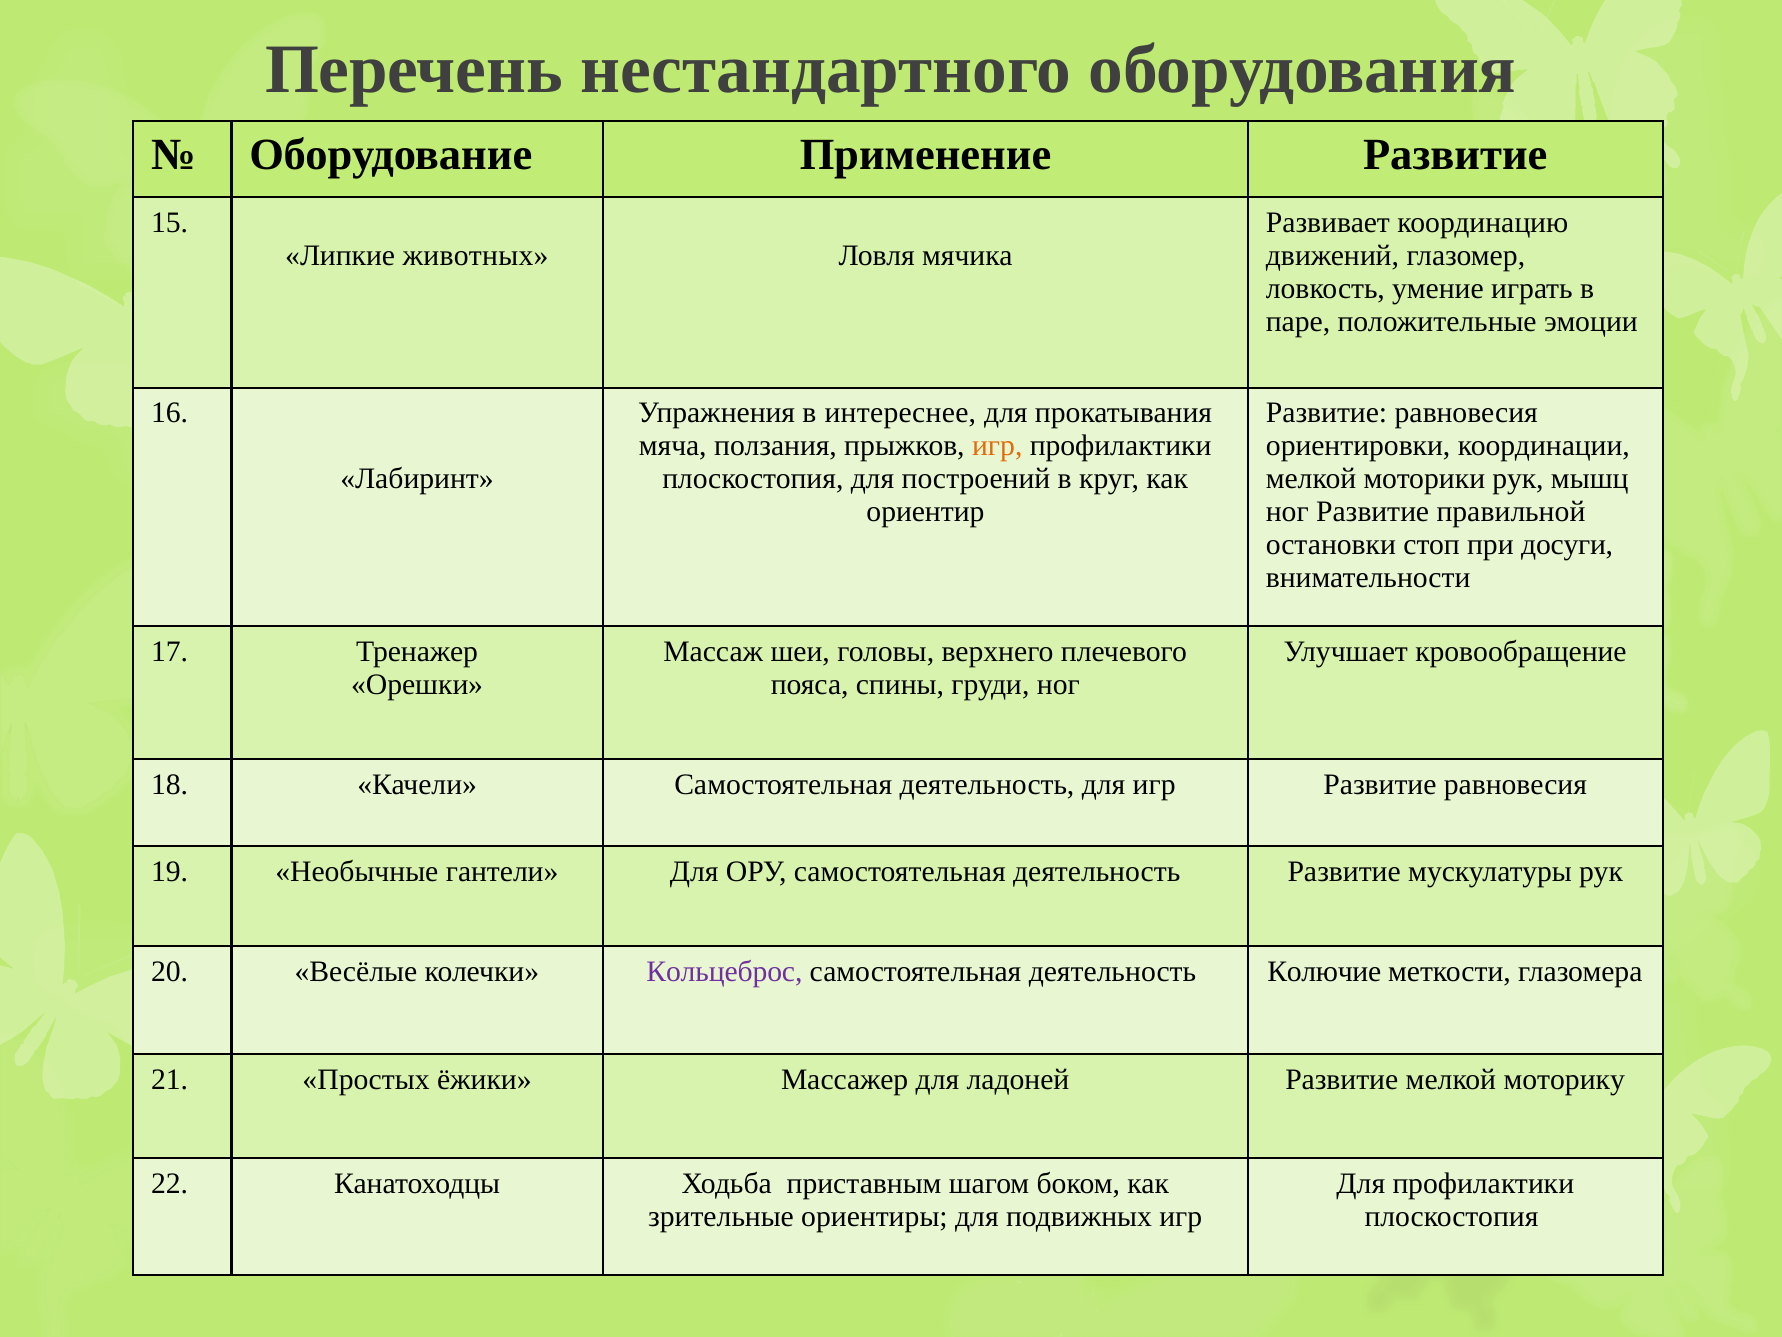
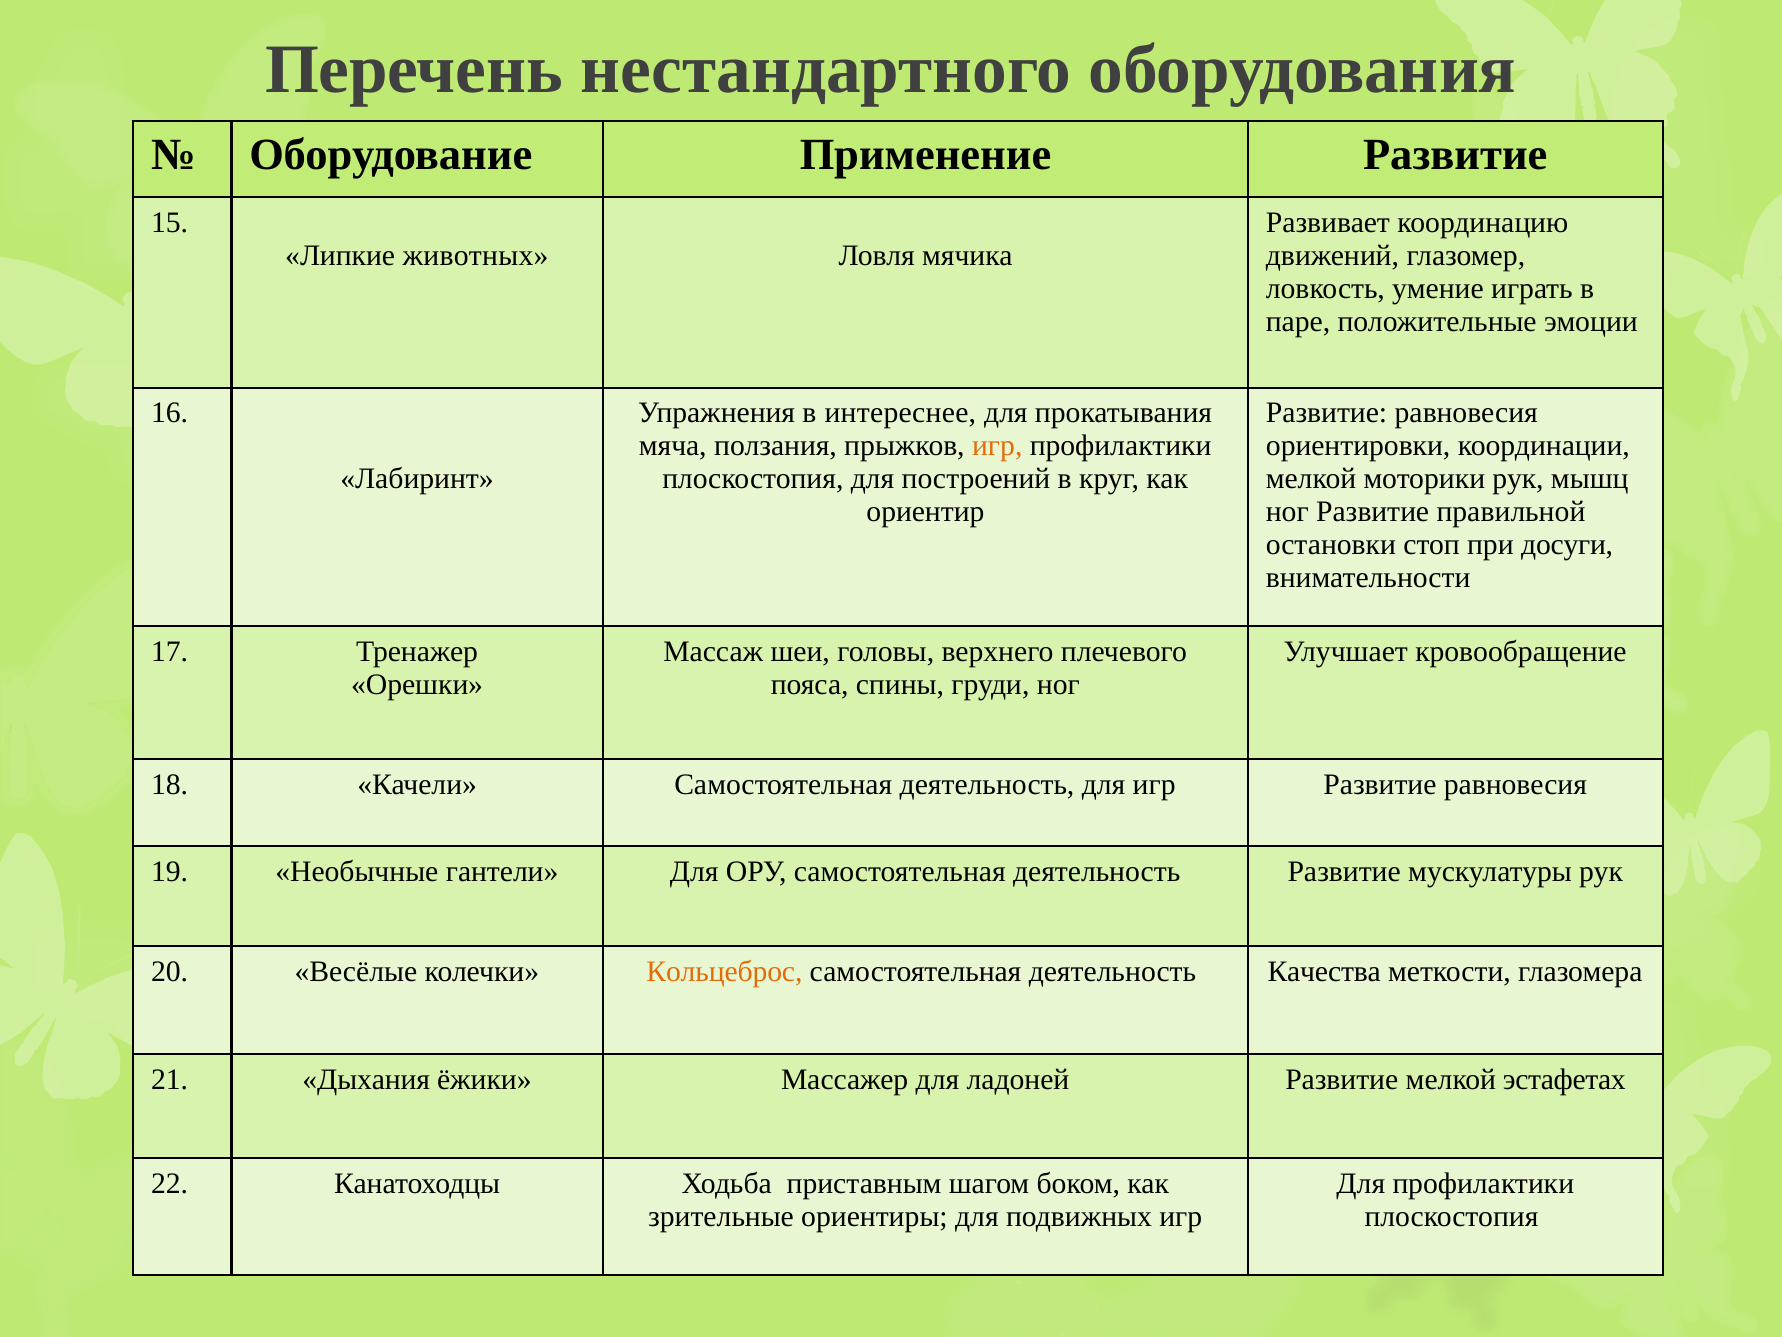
Кольцеброс colour: purple -> orange (724, 971)
Колючие: Колючие -> Качества (1324, 971)
Простых: Простых -> Дыхания (366, 1079)
моторику: моторику -> эстафетах (1564, 1079)
